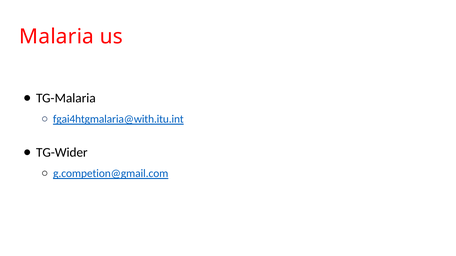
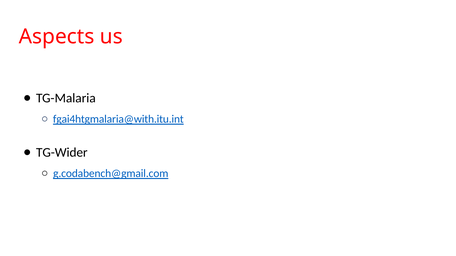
Malaria: Malaria -> Aspects (57, 37)
g.competion@gmail.com: g.competion@gmail.com -> g.codabench@gmail.com (111, 174)
